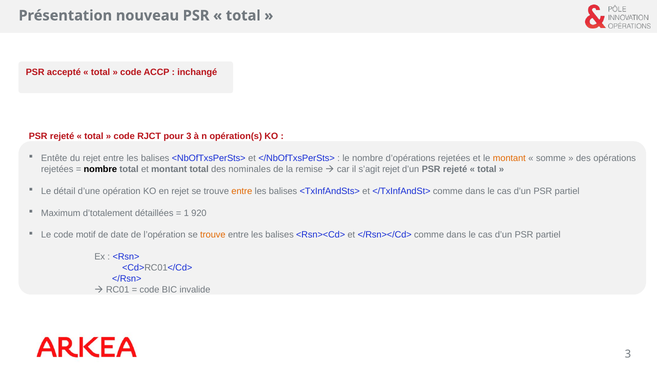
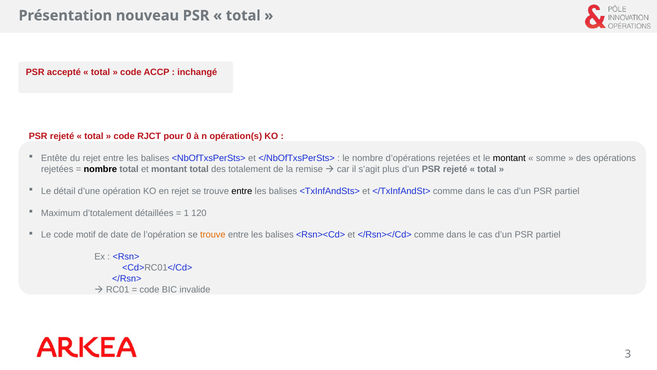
pour 3: 3 -> 0 (189, 136)
montant colour: orange -> black (509, 158)
nominales: nominales -> totalement (250, 169)
s’agit rejet: rejet -> plus (391, 169)
entre colour: orange -> black (242, 191)
920: 920 -> 120 (199, 213)
